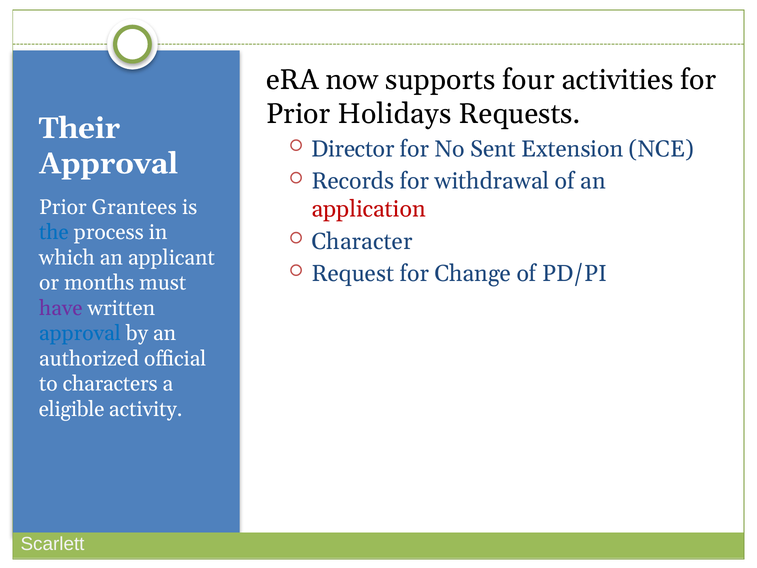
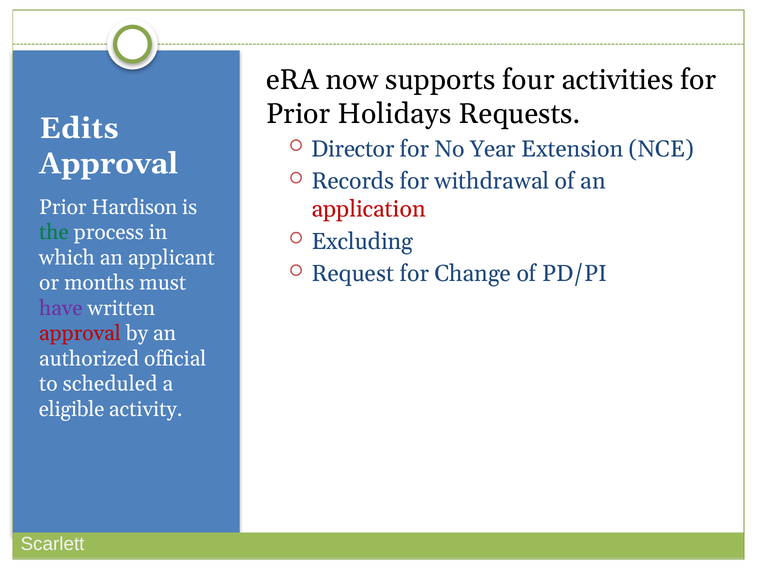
Their: Their -> Edits (79, 128)
Sent: Sent -> Year (493, 149)
Grantees: Grantees -> Hardison (134, 207)
the colour: blue -> green (54, 232)
Character: Character -> Excluding (362, 241)
approval colour: blue -> red (80, 333)
characters: characters -> scheduled (110, 384)
